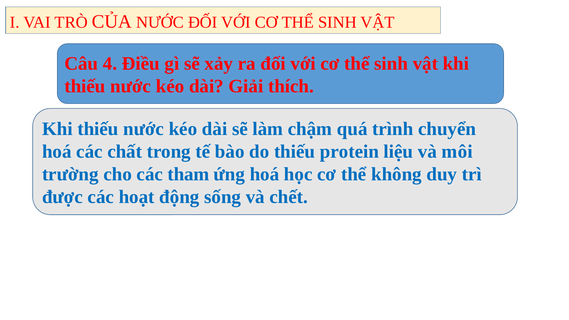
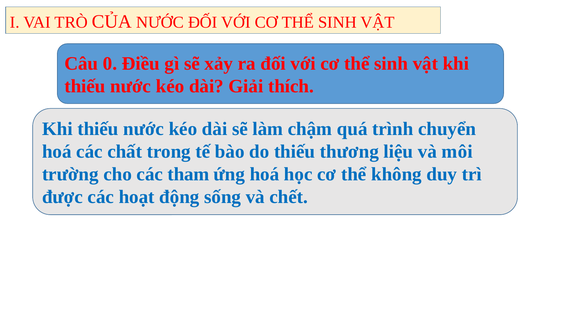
4: 4 -> 0 (110, 64)
protein: protein -> thương (349, 152)
